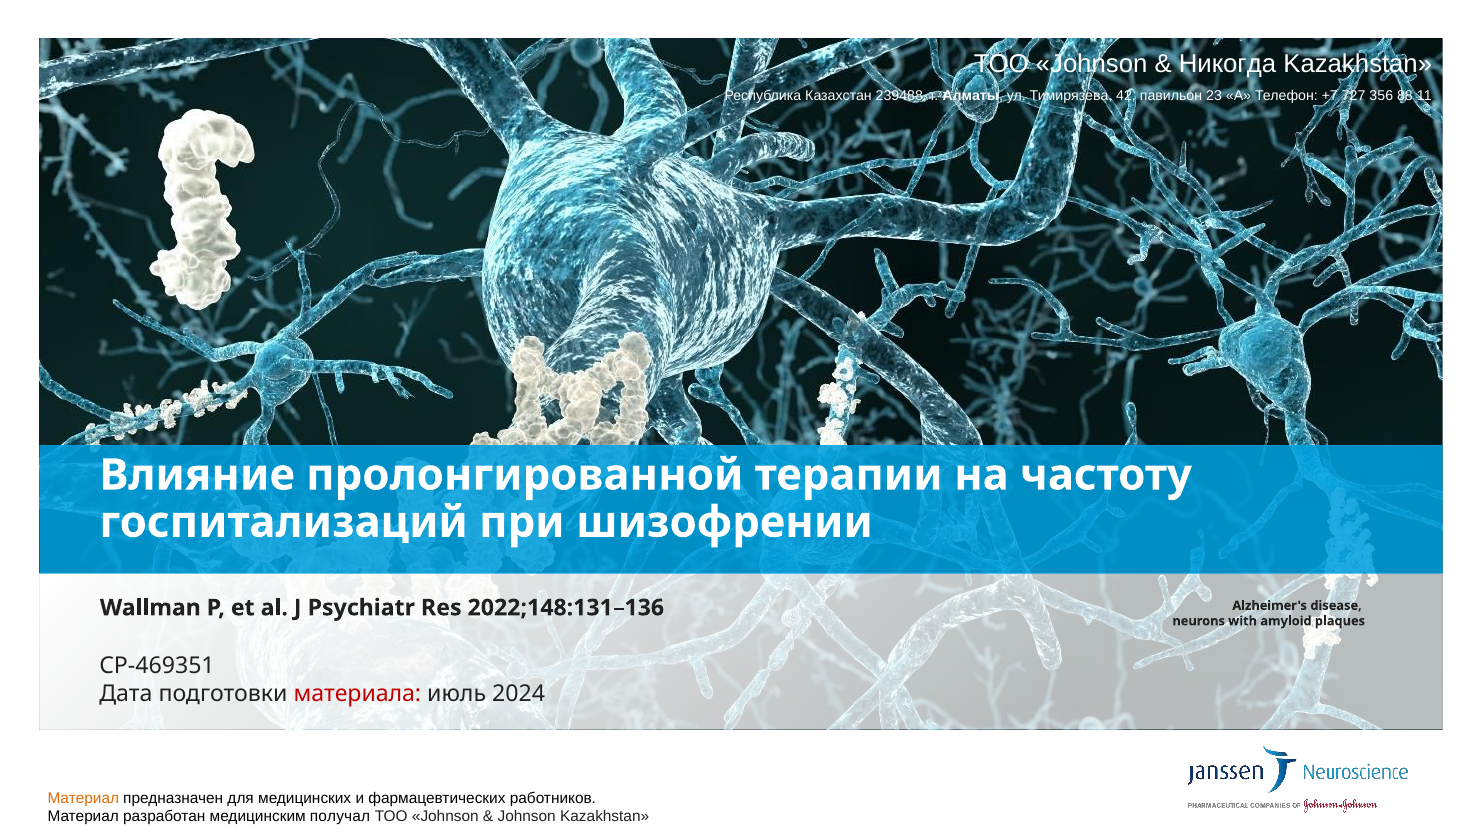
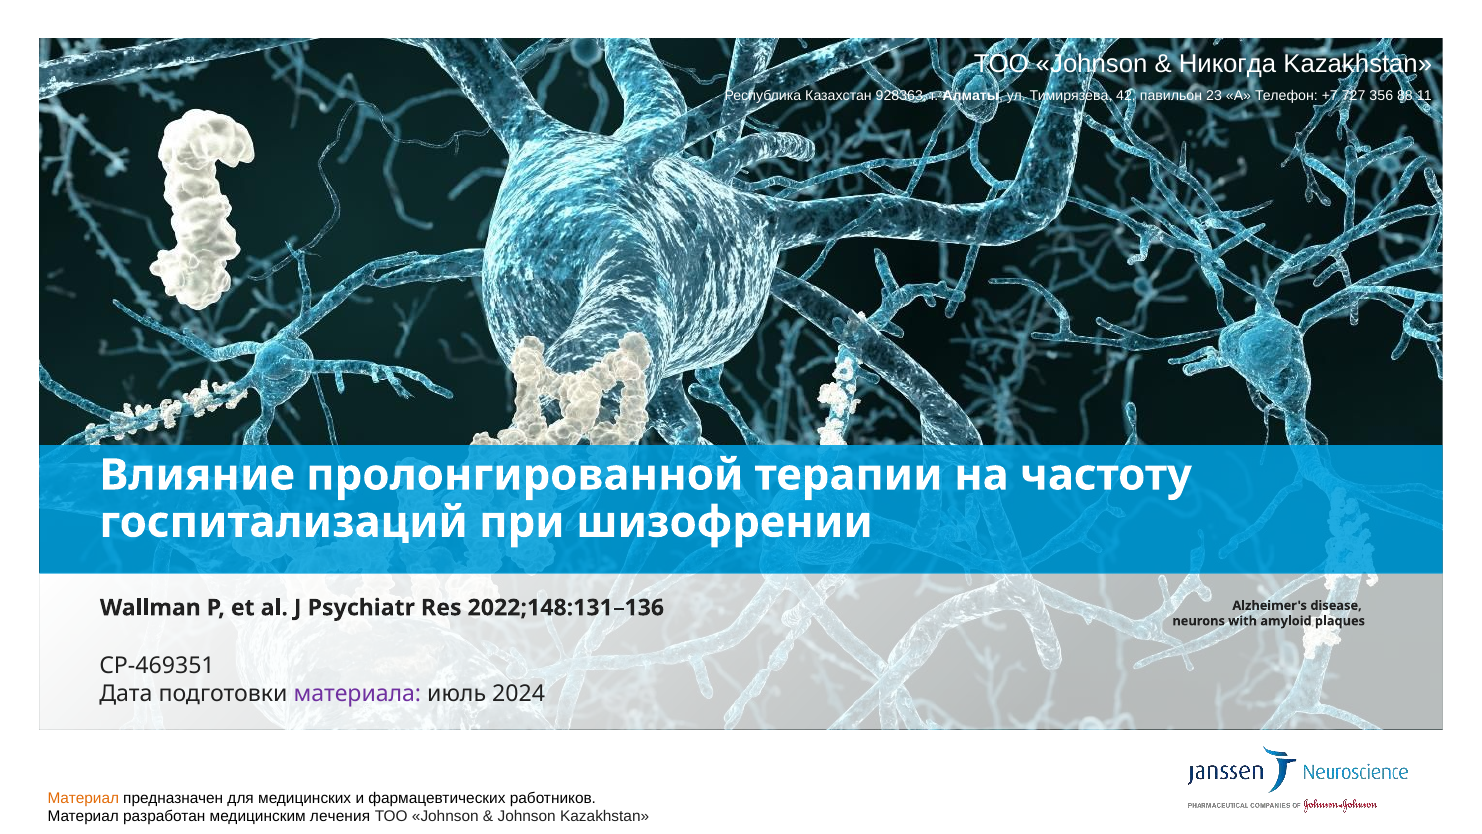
239488: 239488 -> 928363 (901, 95)
материала colour: red -> purple (357, 693)
получал: получал -> лечения (340, 816)
